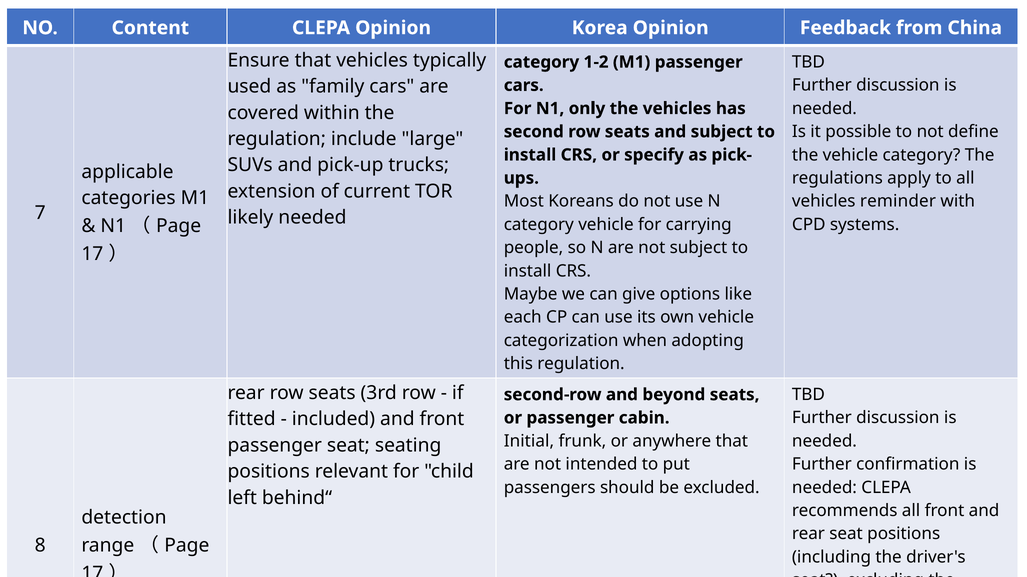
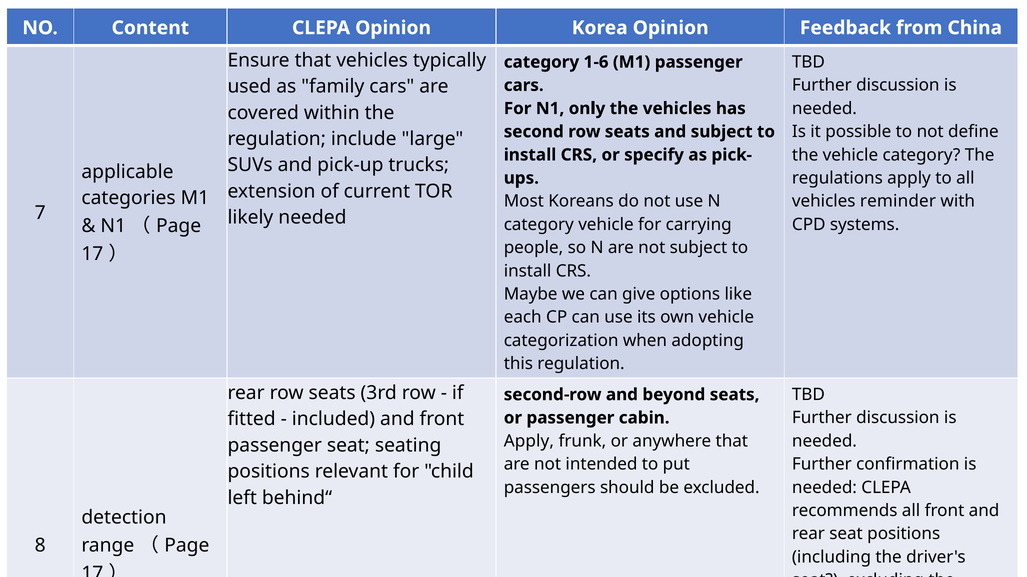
1-2: 1-2 -> 1-6 (596, 62)
Initial: Initial -> Apply (529, 442)
